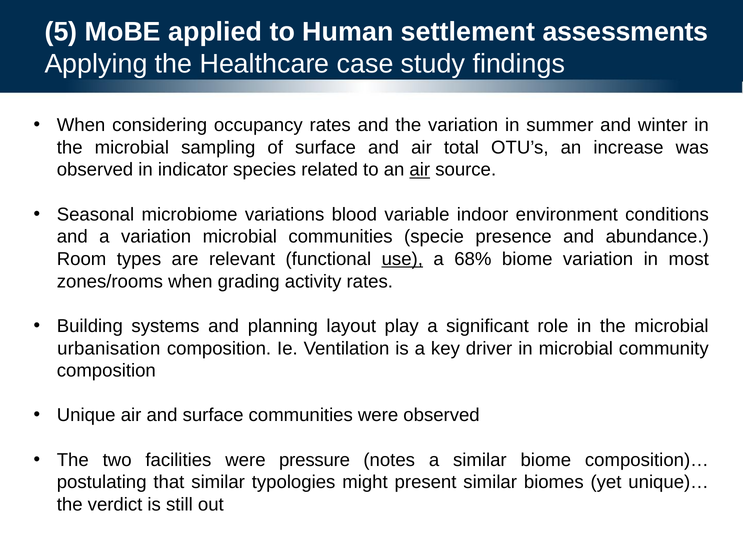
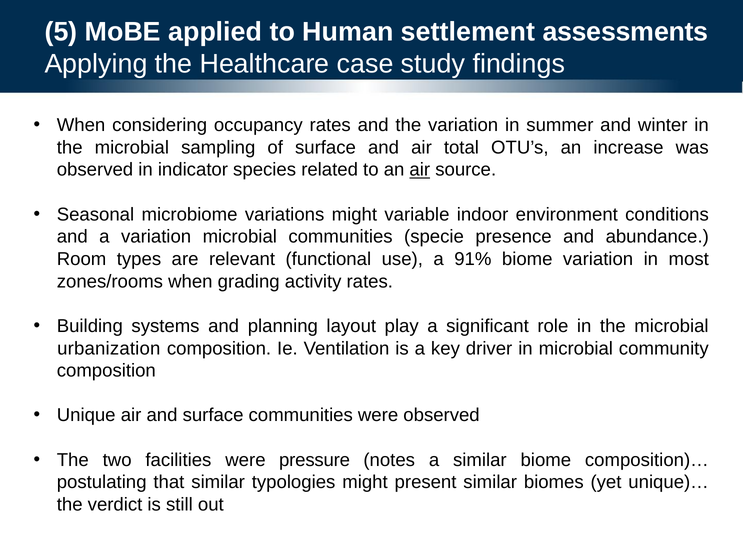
variations blood: blood -> might (354, 214)
use underline: present -> none (402, 259)
68%: 68% -> 91% (473, 259)
urbanisation: urbanisation -> urbanization (109, 348)
